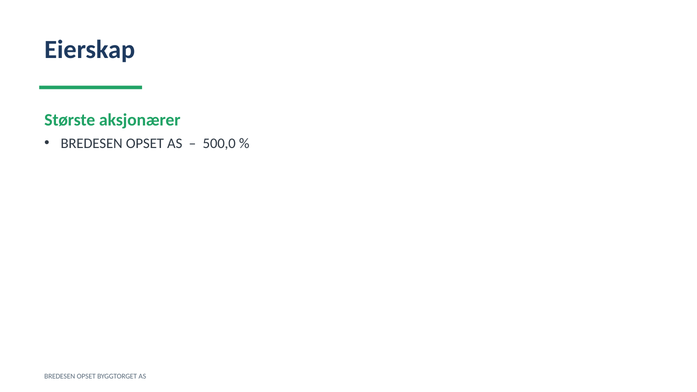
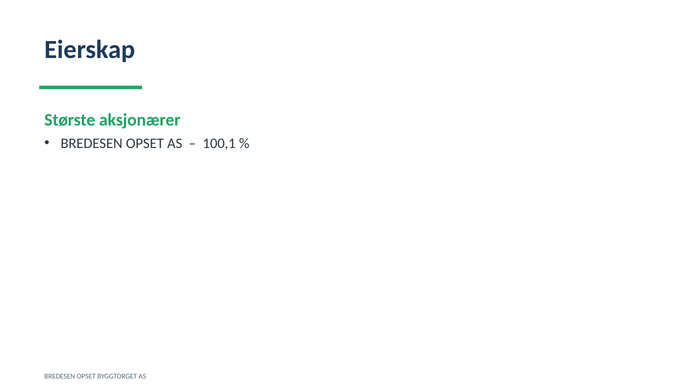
500,0: 500,0 -> 100,1 (219, 143)
